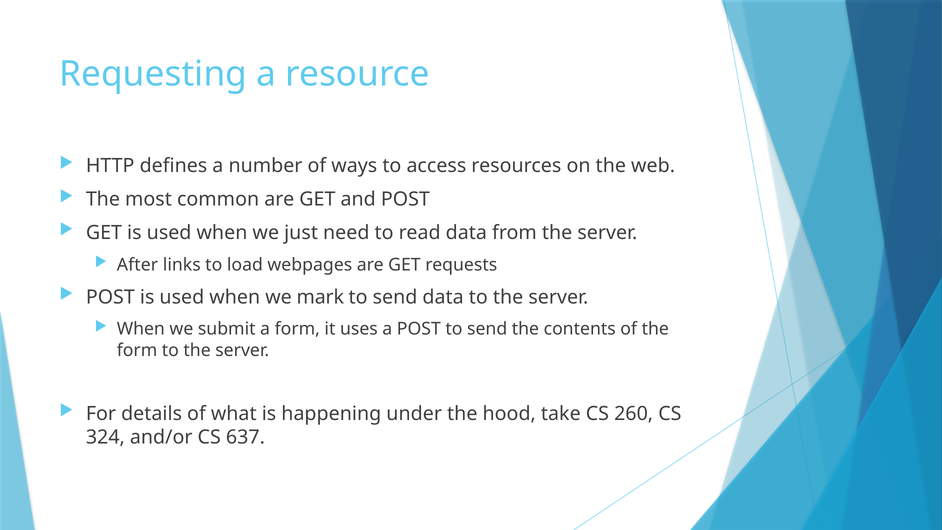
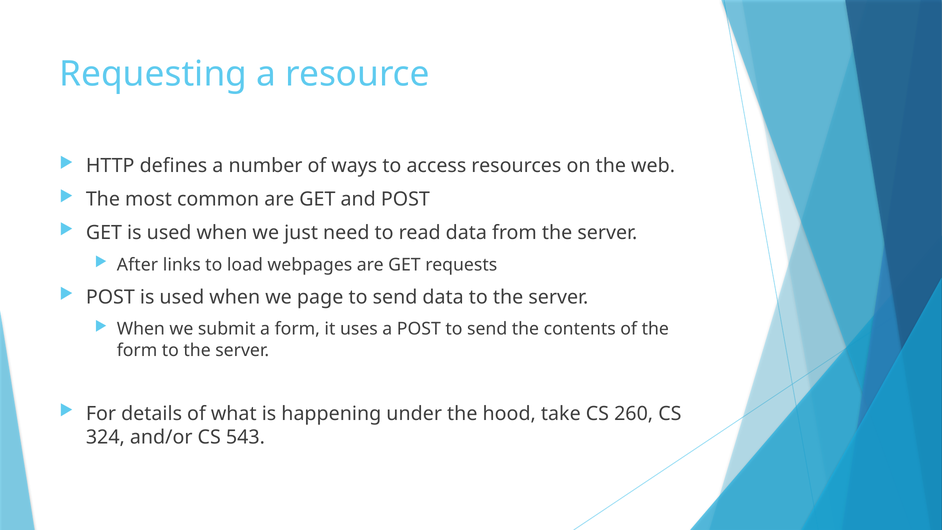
mark: mark -> page (320, 297)
637: 637 -> 543 (245, 437)
